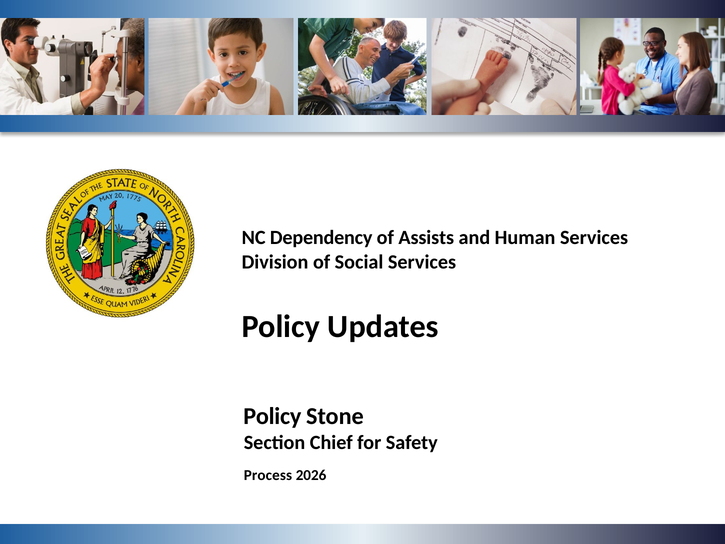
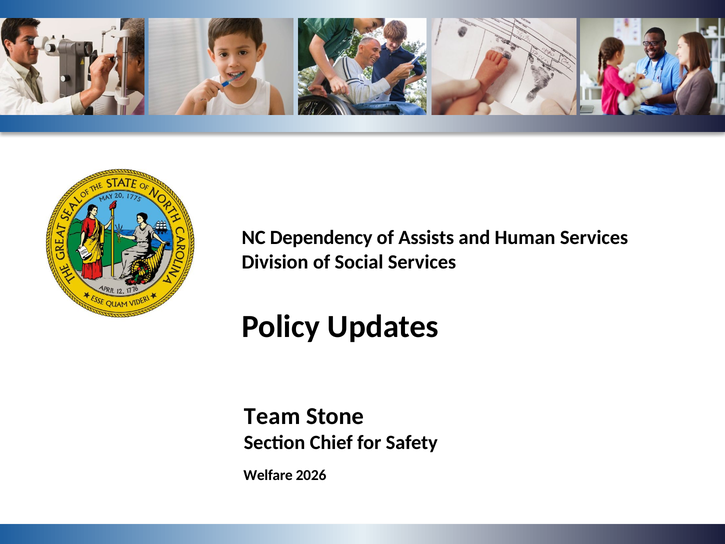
Policy: Policy -> Team (272, 416)
Process: Process -> Welfare (268, 475)
